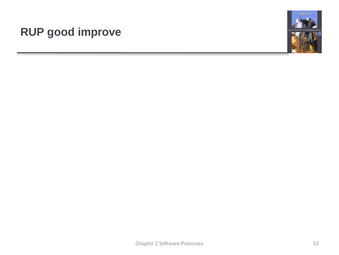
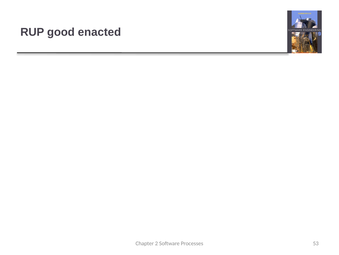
improve: improve -> enacted (99, 32)
